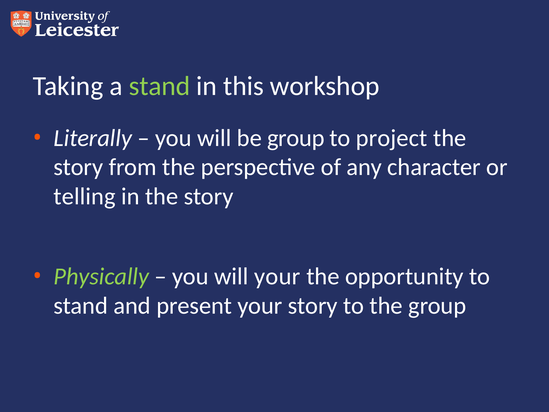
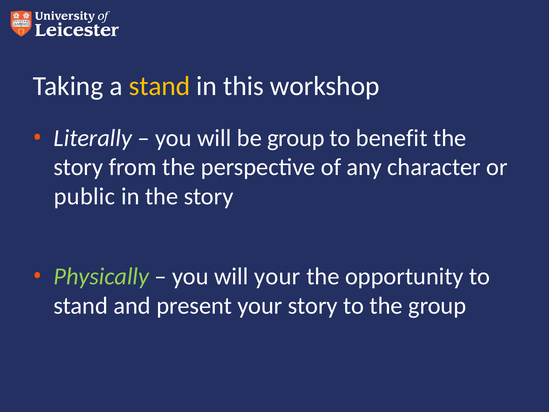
stand colour: light green -> yellow (160, 86)
project: project -> benefit (392, 138)
telling: telling -> public (84, 196)
